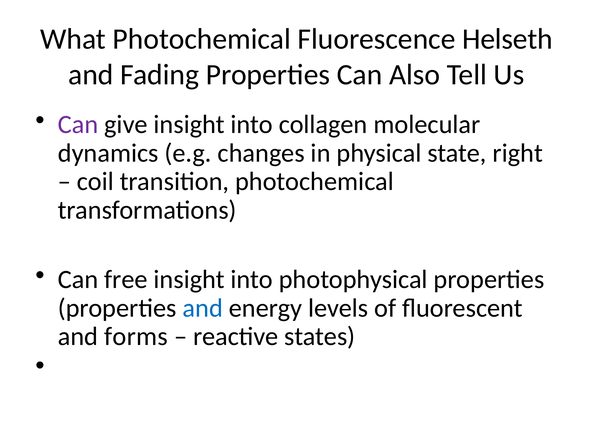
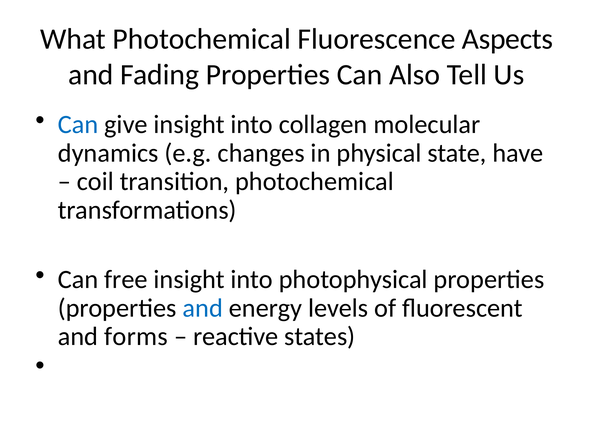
Helseth: Helseth -> Aspects (508, 39)
Can colour: purple -> blue (78, 124)
right: right -> have (518, 153)
